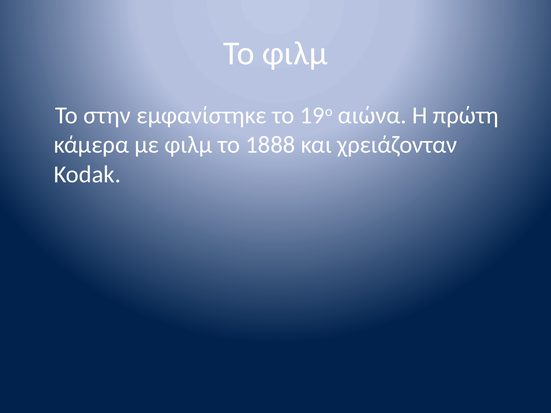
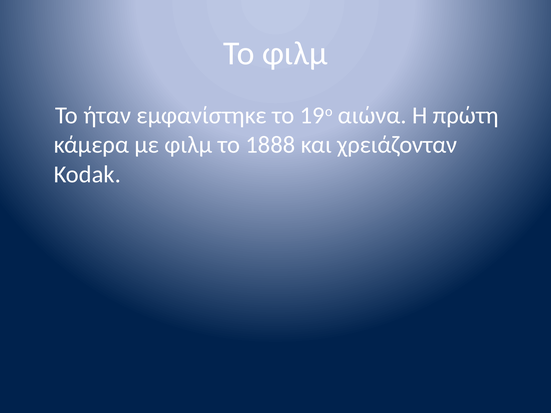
στην: στην -> ήταν (107, 116)
